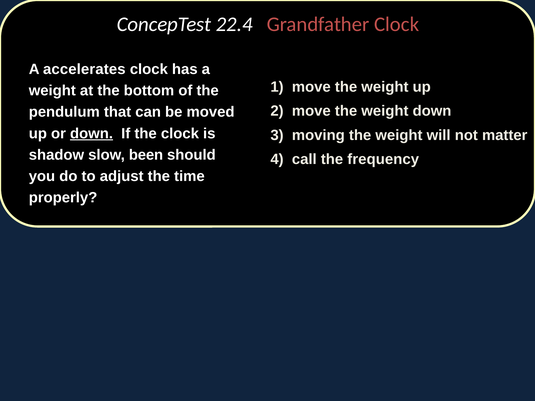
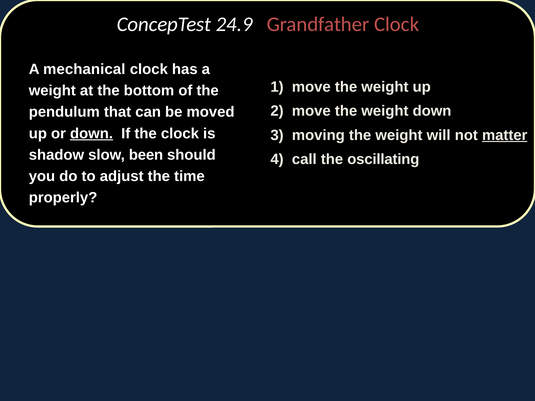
22.4: 22.4 -> 24.9 (234, 24)
accelerates: accelerates -> mechanical (84, 69)
matter underline: none -> present (505, 135)
frequency: frequency -> oscillating (383, 159)
